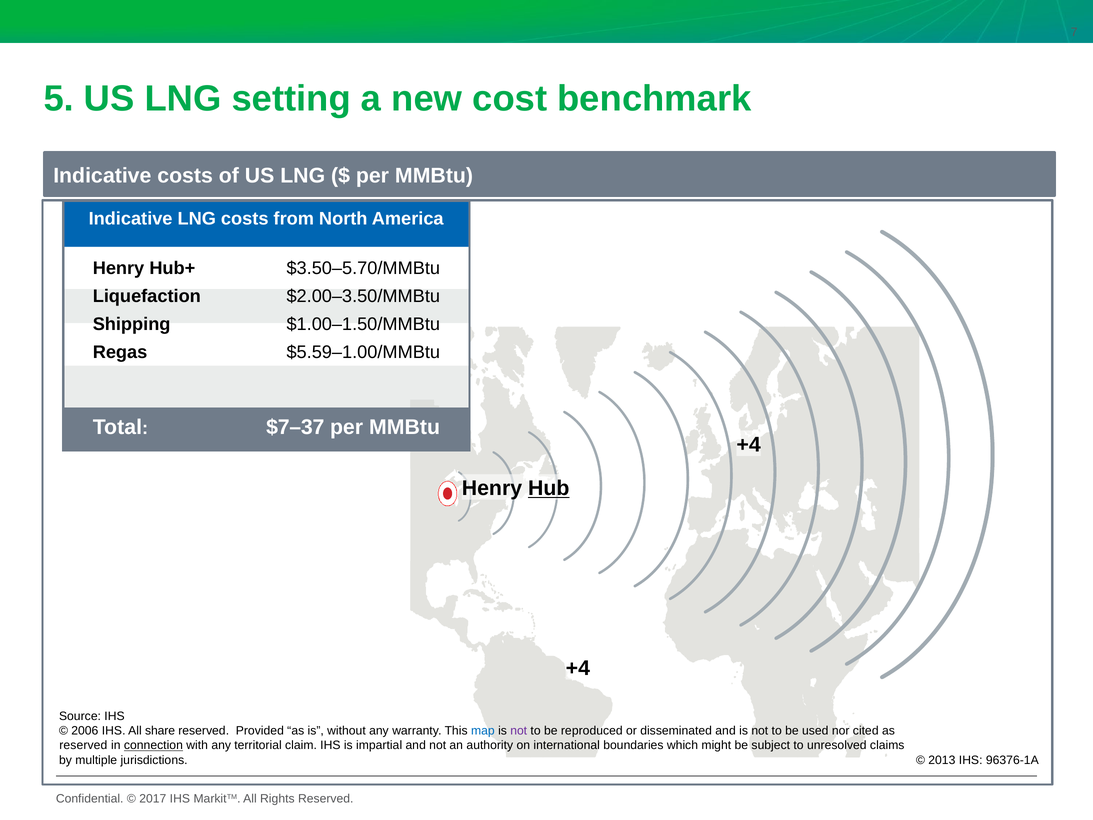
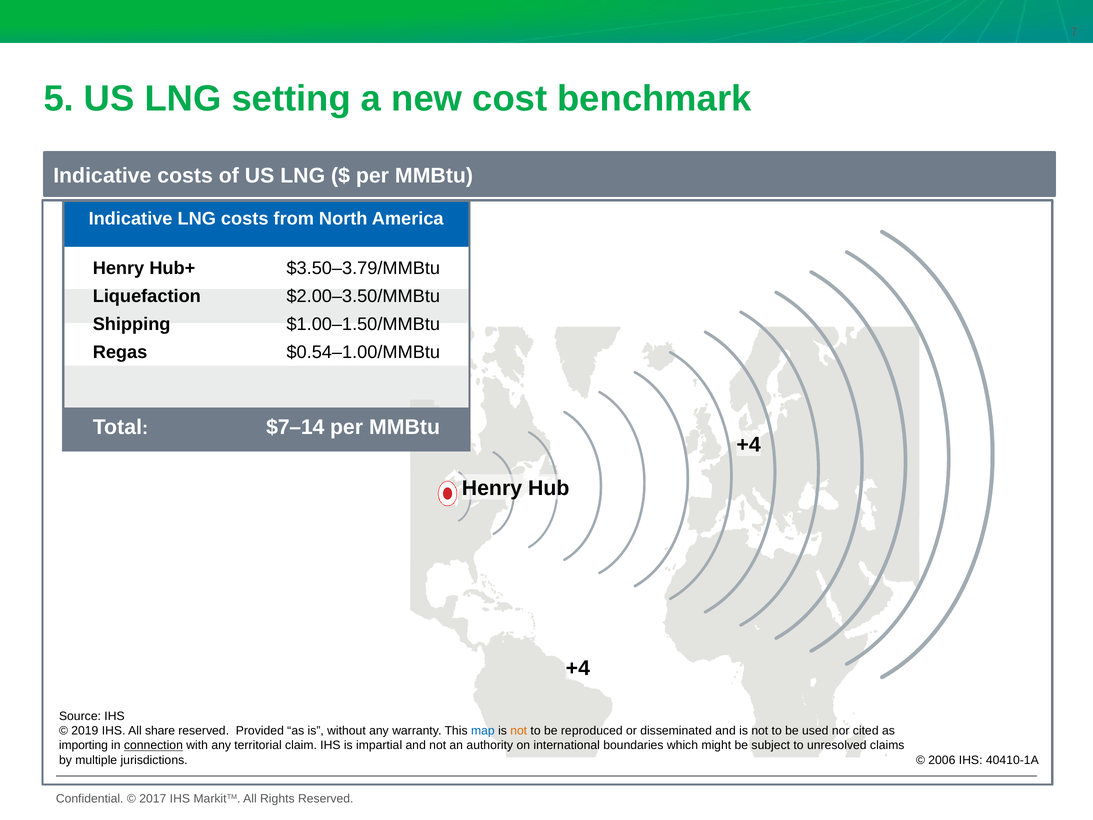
$3.50–5.70/MMBtu: $3.50–5.70/MMBtu -> $3.50–3.79/MMBtu (363, 268)
$5.59–1.00/MMBtu: $5.59–1.00/MMBtu -> $0.54–1.00/MMBtu (363, 352)
$7–37: $7–37 -> $7–14 (295, 427)
Hub underline: present -> none (549, 488)
2006: 2006 -> 2019 (85, 731)
not colour: purple -> orange (519, 731)
reserved: reserved -> importing (83, 745)
2013: 2013 -> 2006 (942, 760)
96376-1A: 96376-1A -> 40410-1A (1012, 760)
